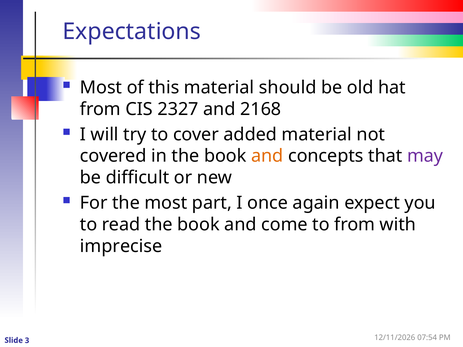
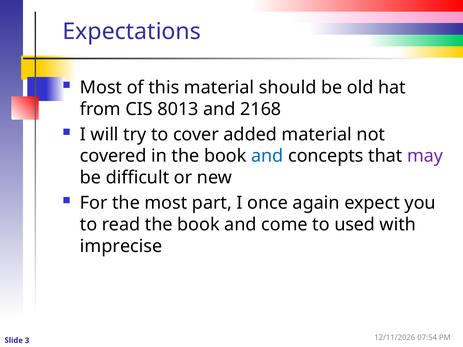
2327: 2327 -> 8013 (178, 109)
and colour: orange -> blue (267, 156)
to from: from -> used (355, 225)
